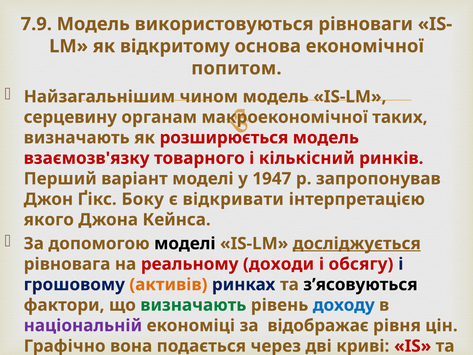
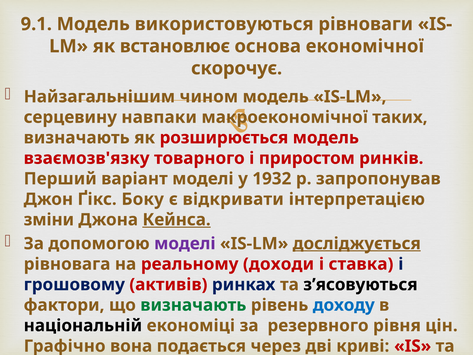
7.9: 7.9 -> 9.1 (36, 24)
відкритому: відкритому -> встановлює (175, 46)
попитом: попитом -> скорочує (237, 68)
органам: органам -> навпаки (159, 117)
кількісний: кількісний -> приростом (307, 158)
1947: 1947 -> 1932 (272, 179)
якого: якого -> зміни (49, 220)
Кейнса underline: none -> present (177, 220)
моделі colour: black -> purple (185, 243)
обсягу: обсягу -> ставка (361, 264)
активів colour: orange -> red (168, 284)
національній colour: purple -> black (83, 325)
відображає: відображає -> резервного (318, 325)
